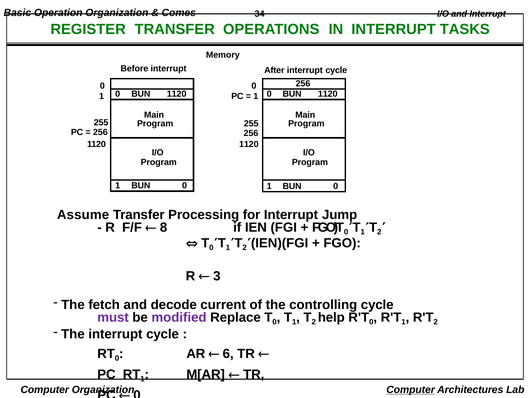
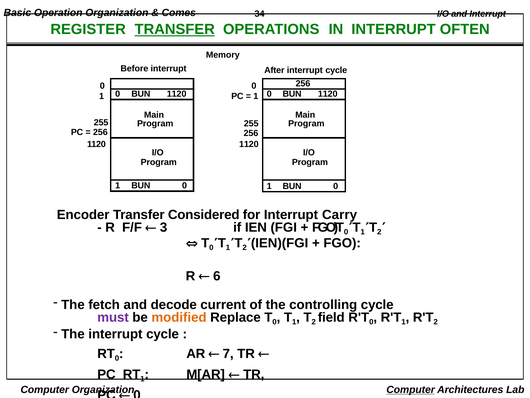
TRANSFER underline: none -> present (175, 29)
TASKS: TASKS -> OFTEN (465, 29)
Assume: Assume -> Encoder (83, 214)
Processing: Processing -> Considered (204, 214)
Jump: Jump -> Carry (340, 214)
8: 8 -> 3 (164, 227)
3: 3 -> 6 (217, 276)
modified colour: purple -> orange (179, 317)
help: help -> field (331, 317)
6: 6 -> 7 (228, 353)
